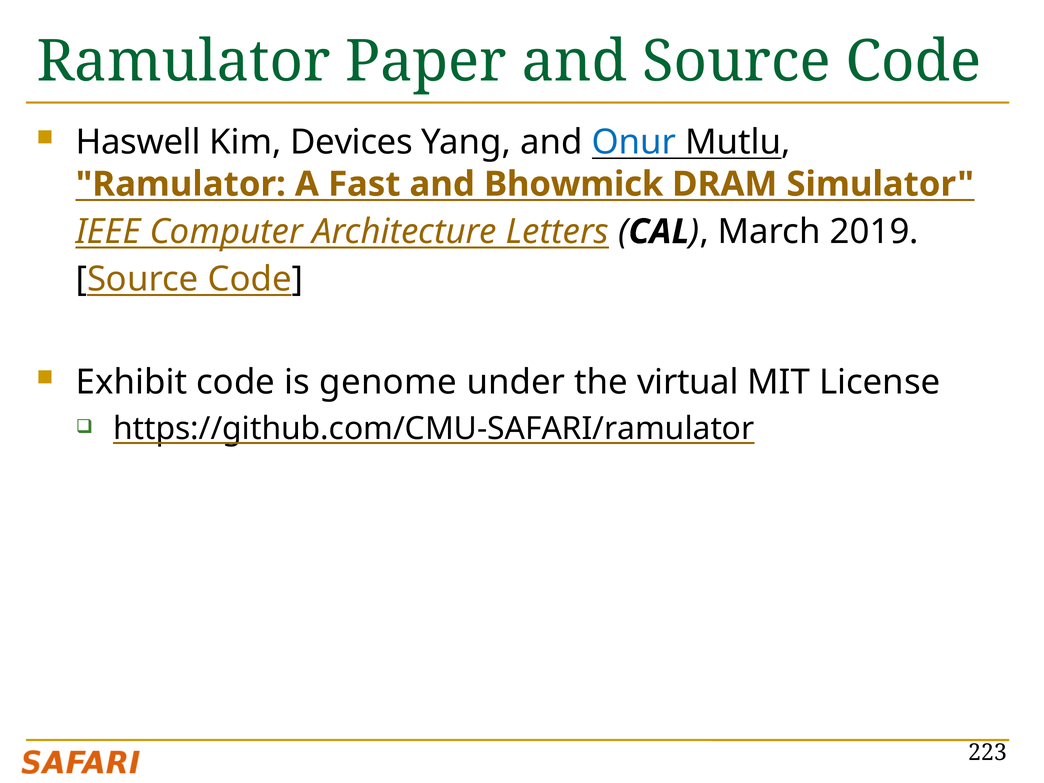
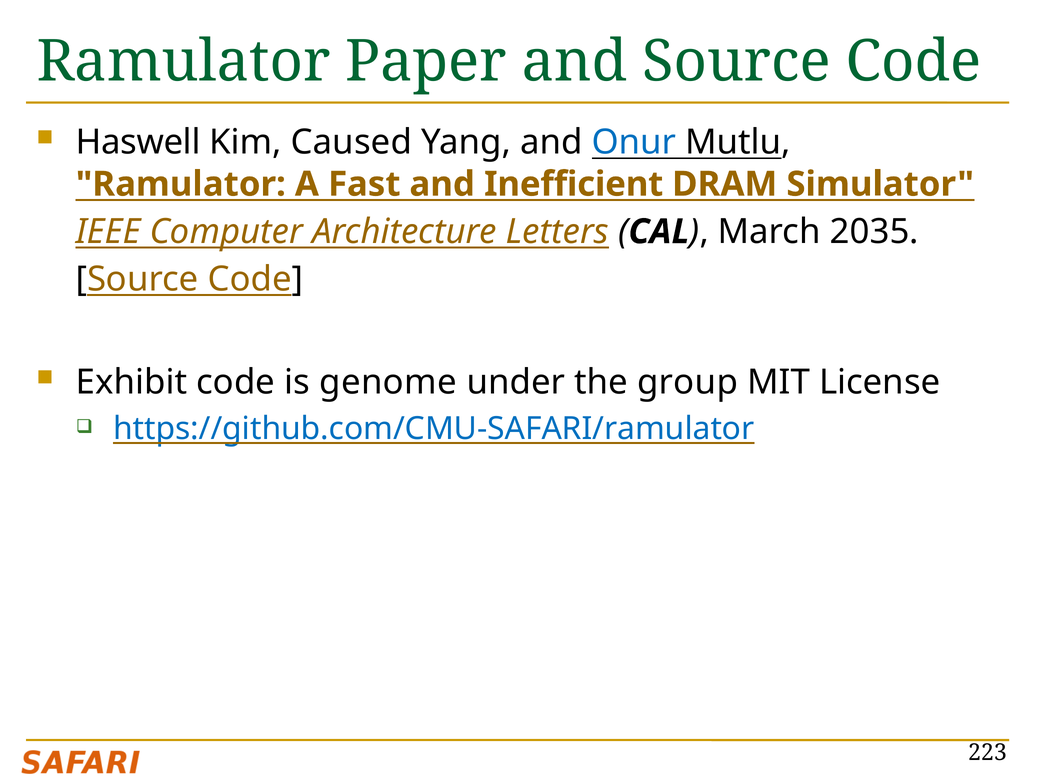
Devices: Devices -> Caused (351, 142)
Bhowmick: Bhowmick -> Inefficient (574, 184)
2019: 2019 -> 2035 (874, 232)
virtual: virtual -> group (687, 382)
https://github.com/CMU-SAFARI/ramulator colour: black -> blue (434, 429)
